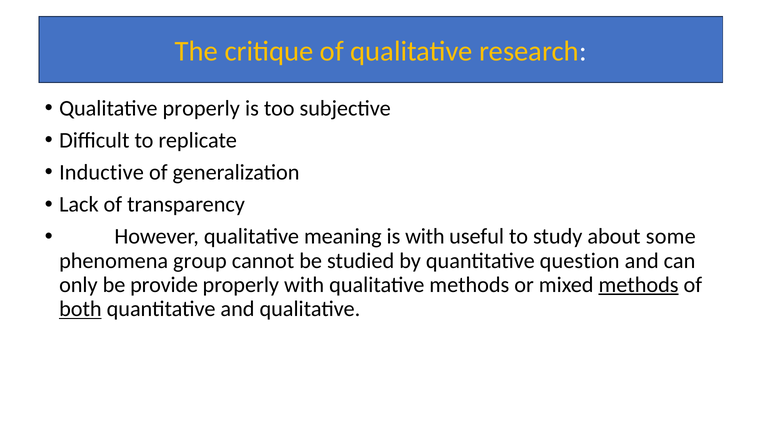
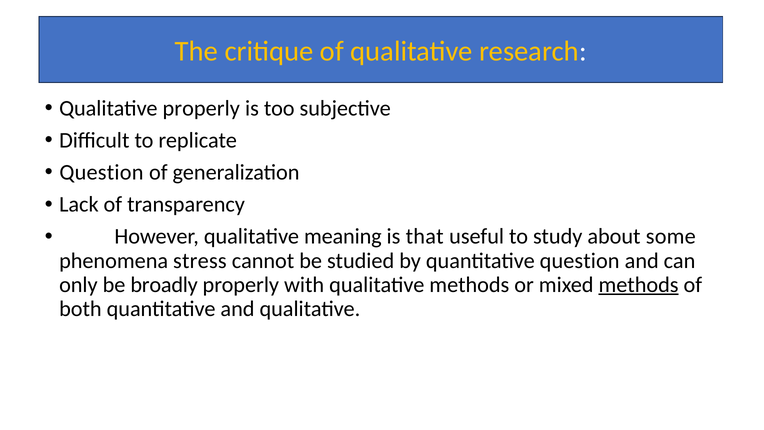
Inductive: Inductive -> Question (101, 172)
is with: with -> that (425, 236)
group: group -> stress (200, 261)
provide: provide -> broadly (164, 285)
both underline: present -> none (80, 309)
